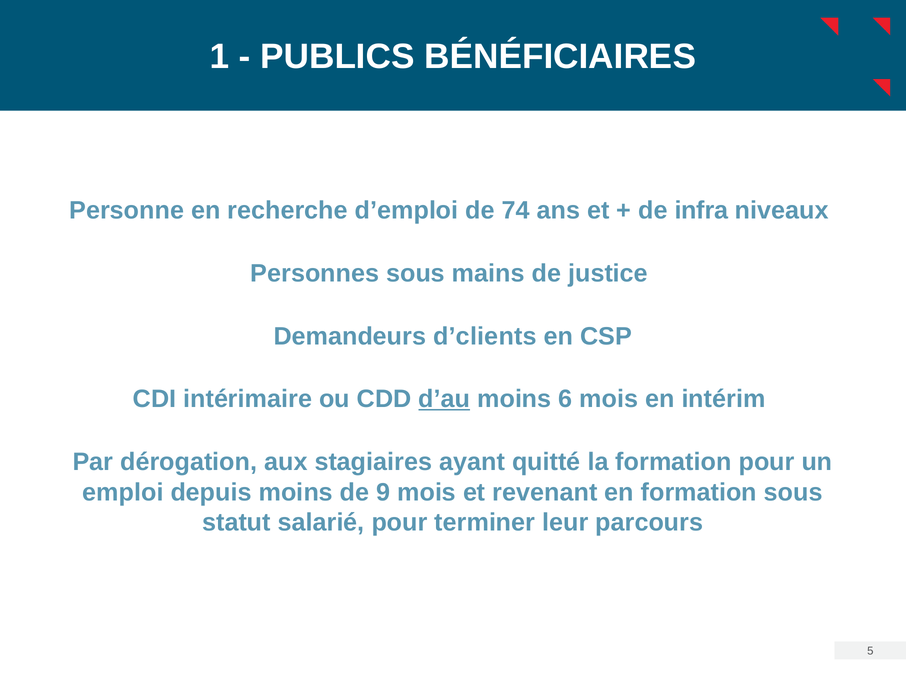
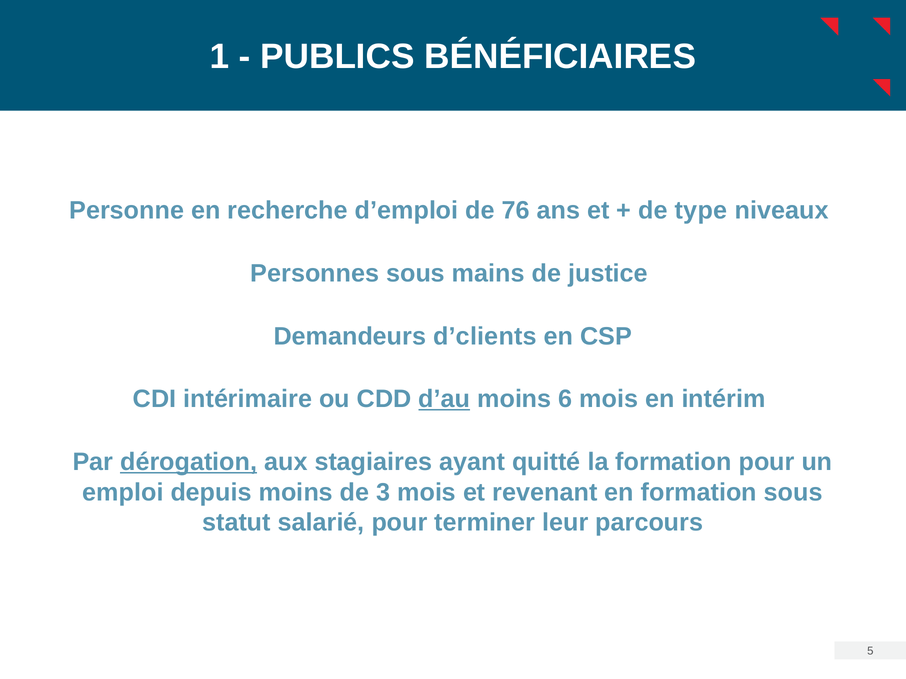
74: 74 -> 76 (516, 211)
infra: infra -> type (701, 211)
dérogation underline: none -> present (189, 462)
9: 9 -> 3 (383, 493)
